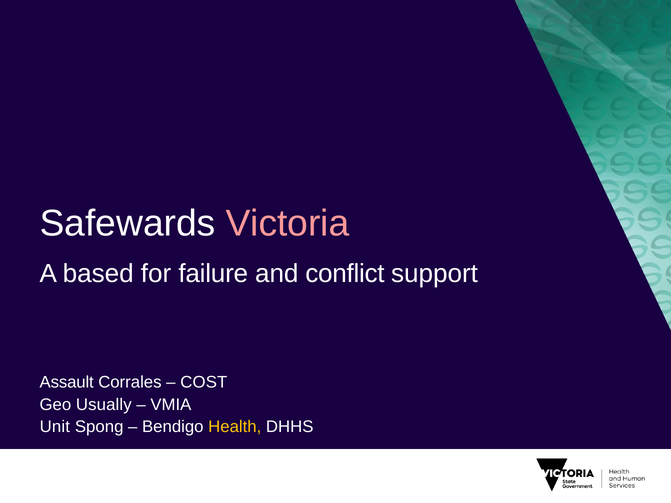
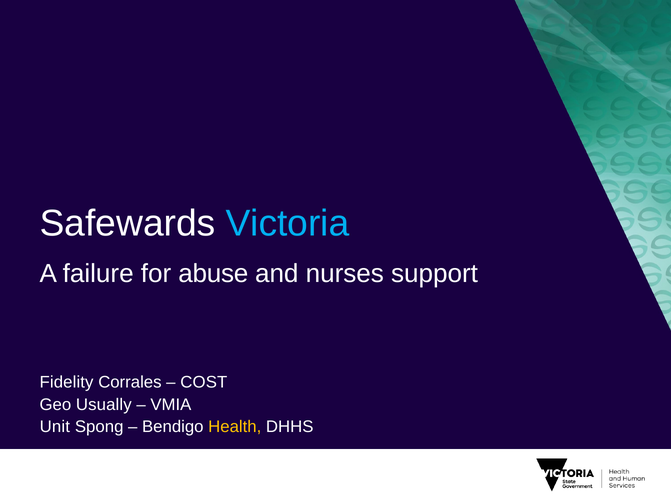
Victoria colour: pink -> light blue (287, 223)
based: based -> failure (98, 274)
failure: failure -> abuse (213, 274)
conflict: conflict -> nurses (345, 274)
Assault: Assault -> Fidelity (67, 383)
